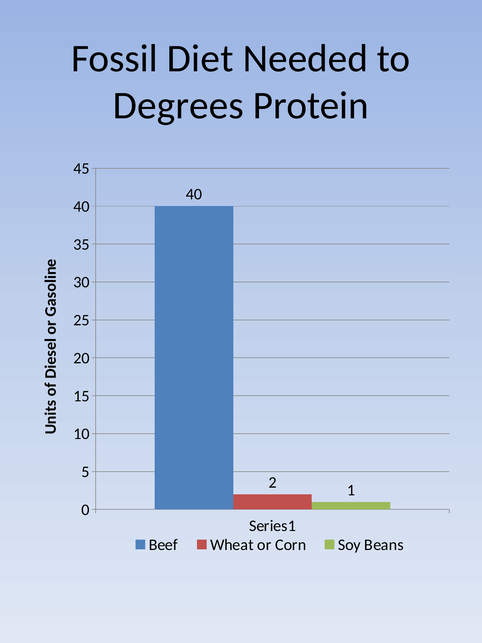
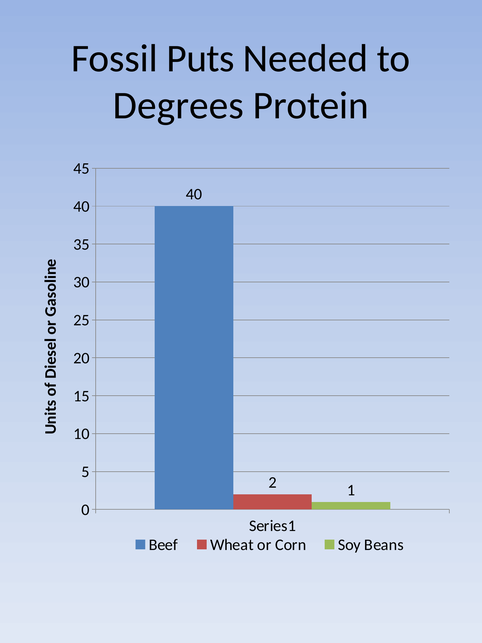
Diet: Diet -> Puts (201, 58)
